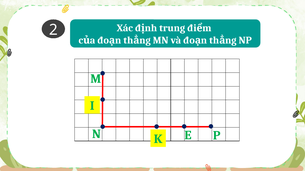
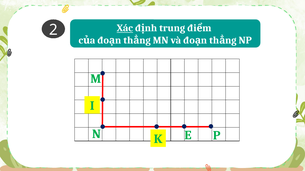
Xác underline: none -> present (125, 28)
